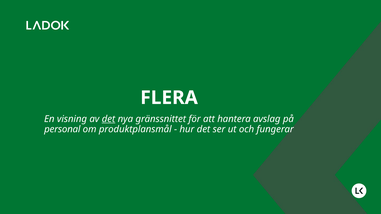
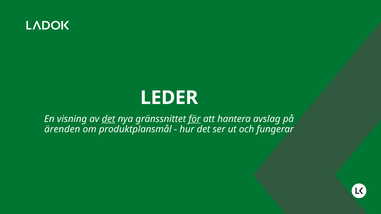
FLERA: FLERA -> LEDER (169, 98)
för underline: none -> present (195, 119)
personal: personal -> ärenden (62, 129)
